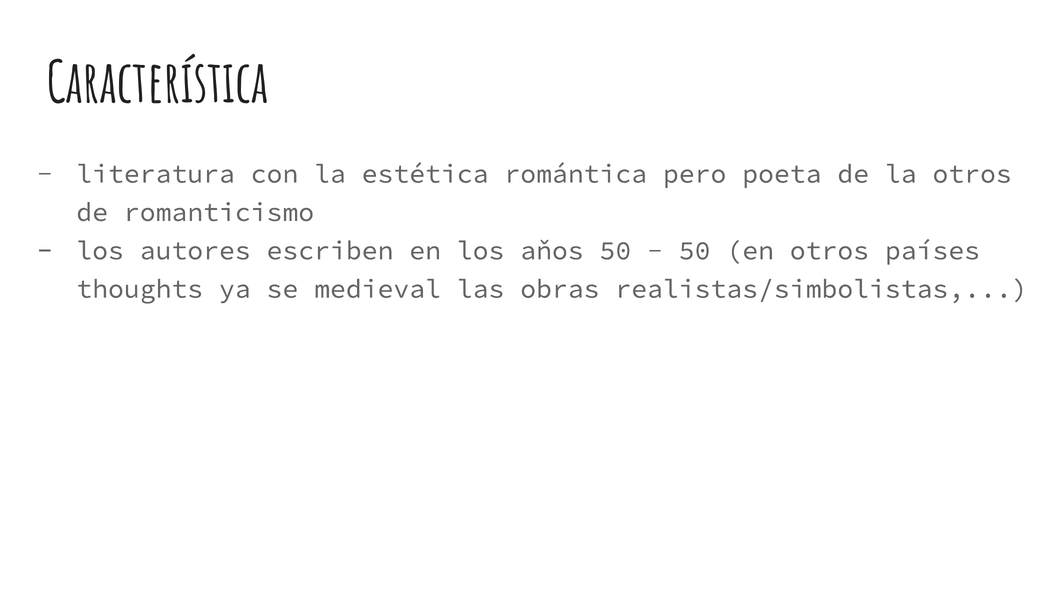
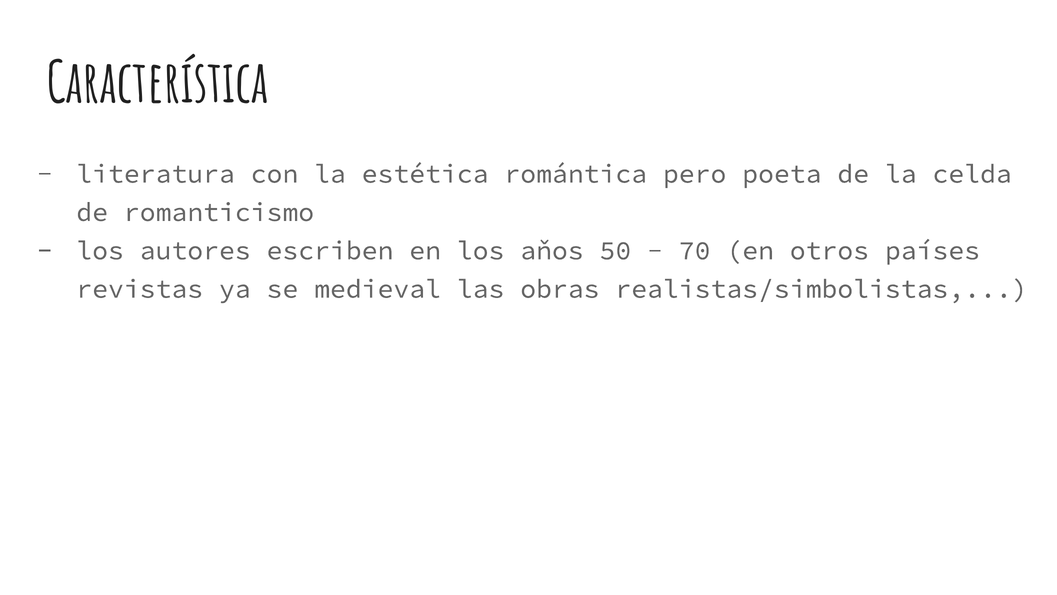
la otros: otros -> celda (972, 174)
50: 50 -> 70 (695, 250)
thoughts: thoughts -> revistas (140, 289)
